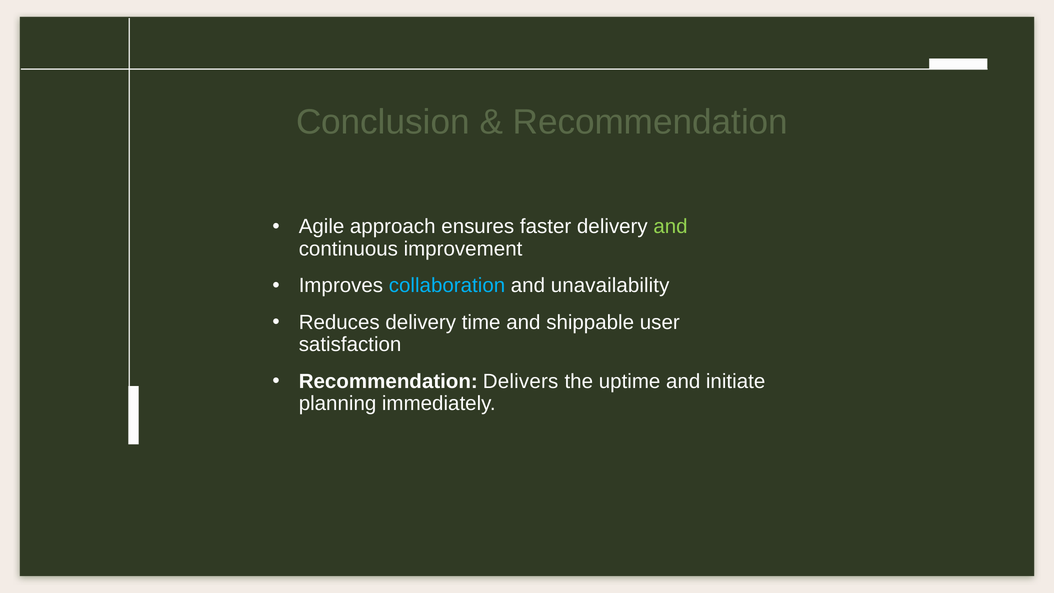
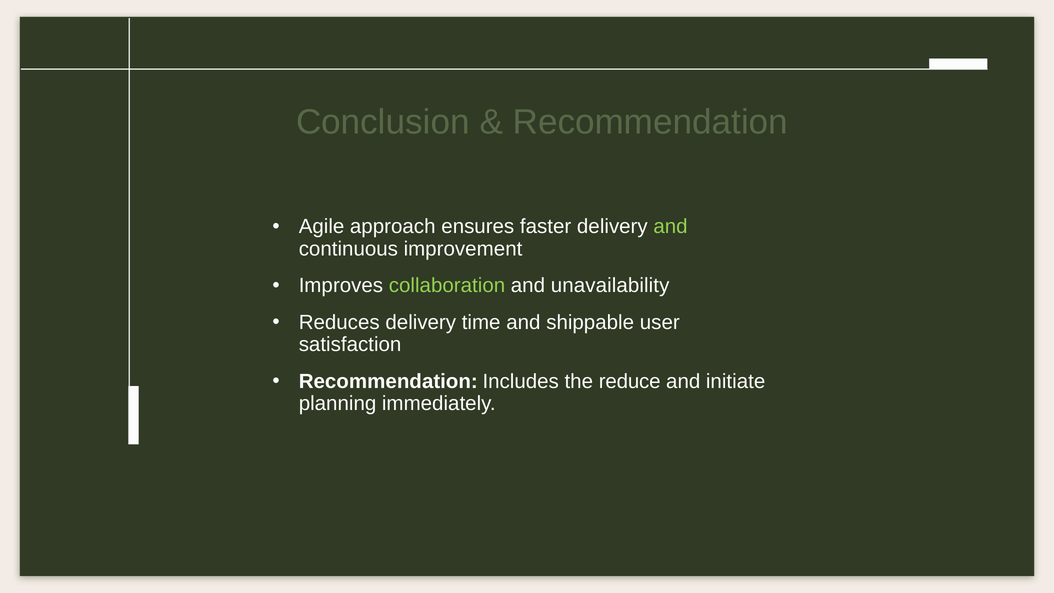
collaboration colour: light blue -> light green (447, 286)
Delivers: Delivers -> Includes (521, 381)
uptime: uptime -> reduce (630, 381)
